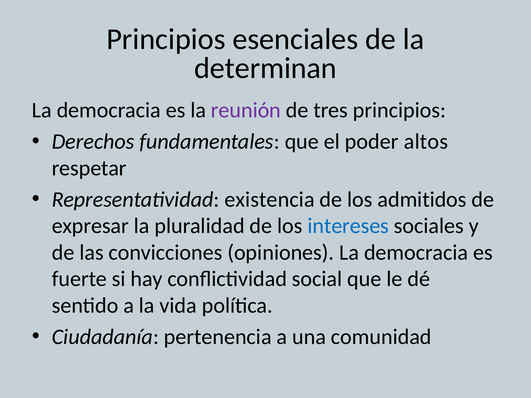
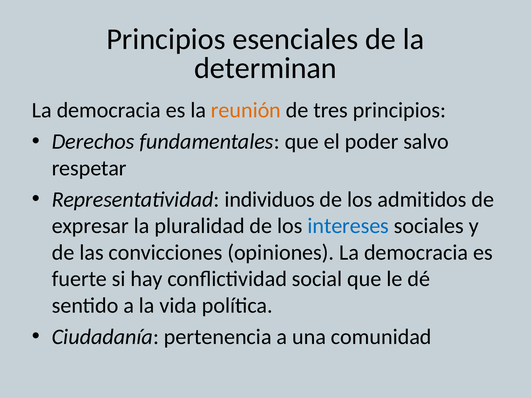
reunión colour: purple -> orange (246, 110)
altos: altos -> salvo (426, 142)
existencia: existencia -> individuos (270, 199)
